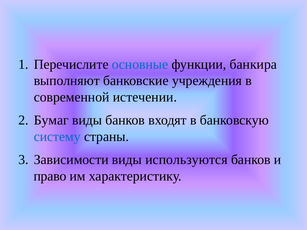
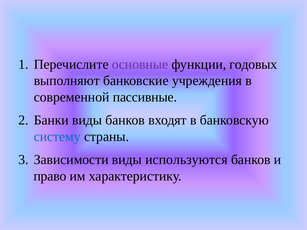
основные colour: blue -> purple (140, 64)
банкира: банкира -> годовых (253, 64)
истечении: истечении -> пассивные (145, 97)
Бумаг: Бумаг -> Банки (51, 120)
